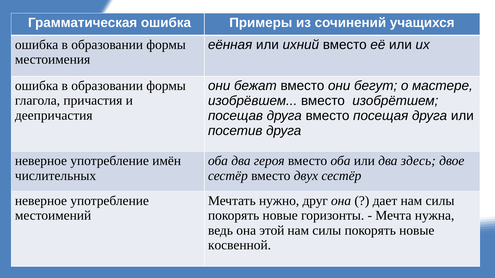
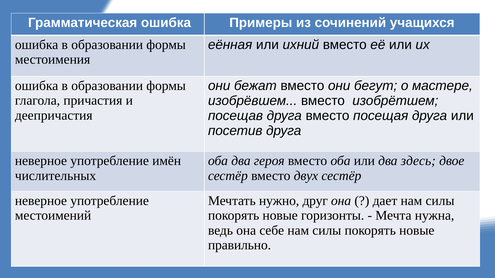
этой: этой -> себе (272, 231)
косвенной: косвенной -> правильно (240, 245)
